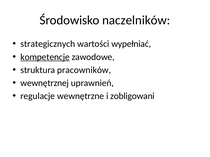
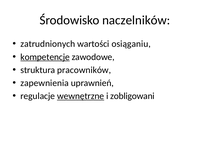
strategicznych: strategicznych -> zatrudnionych (48, 44)
wypełniać: wypełniać -> osiąganiu (131, 44)
wewnętrznej: wewnętrznej -> zapewnienia (45, 83)
wewnętrzne underline: none -> present (81, 96)
